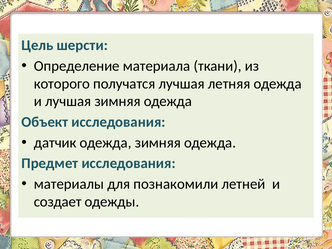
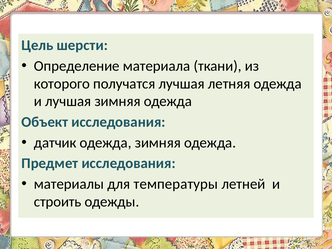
познакомили: познакомили -> температуры (176, 184)
создает: создает -> строить (58, 202)
